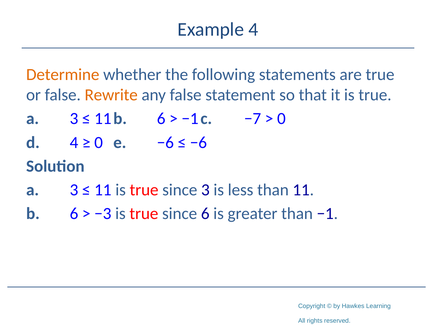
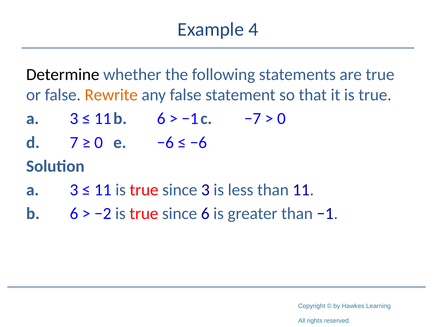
Determine colour: orange -> black (63, 75)
d 4: 4 -> 7 (74, 142)
−3: −3 -> −2 (103, 214)
